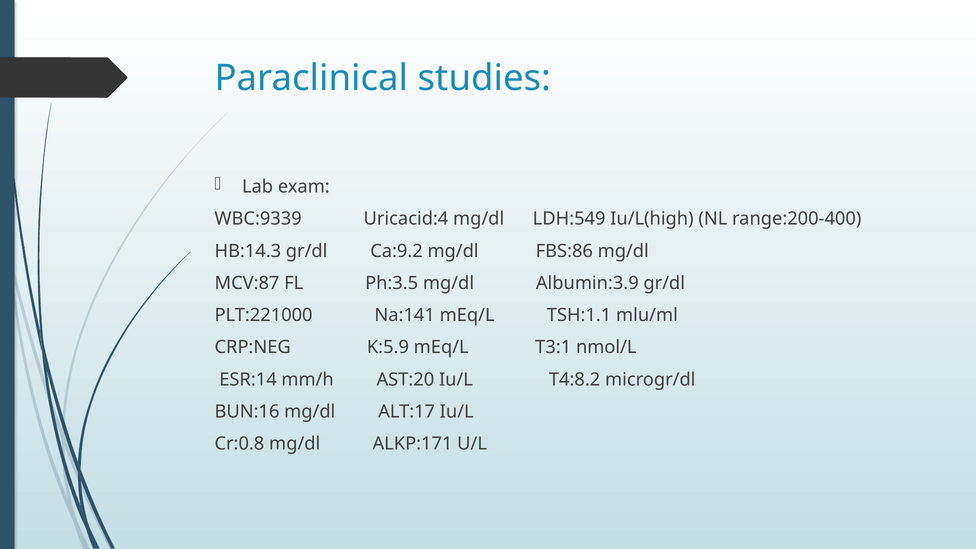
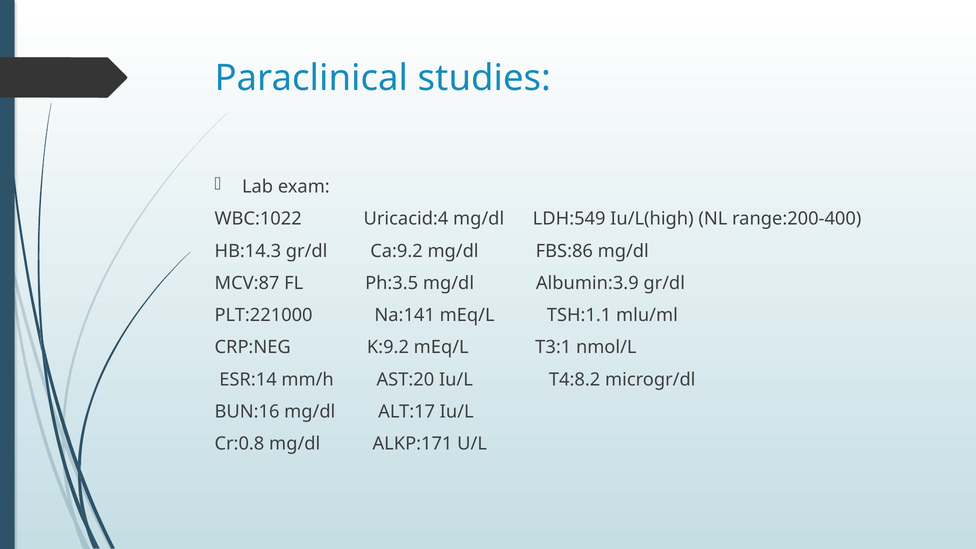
WBC:9339: WBC:9339 -> WBC:1022 (258, 219)
K:5.9: K:5.9 -> K:9.2 (388, 347)
